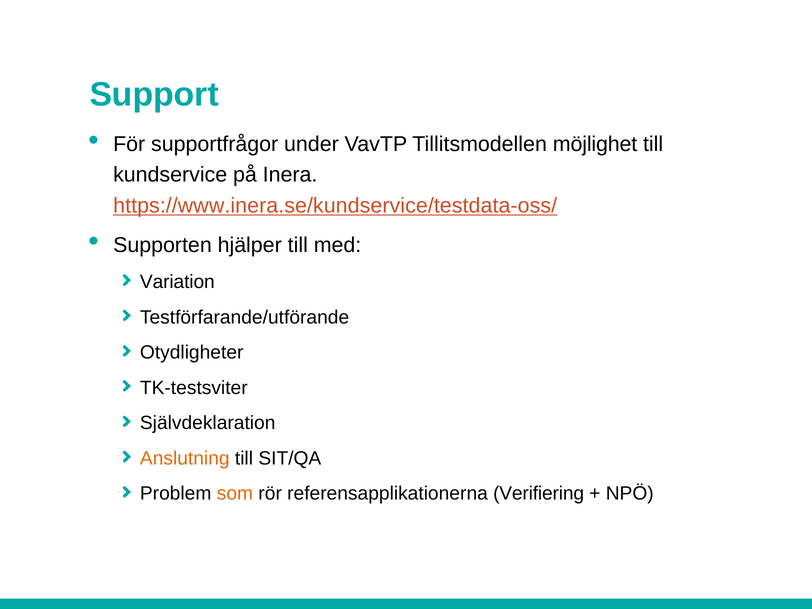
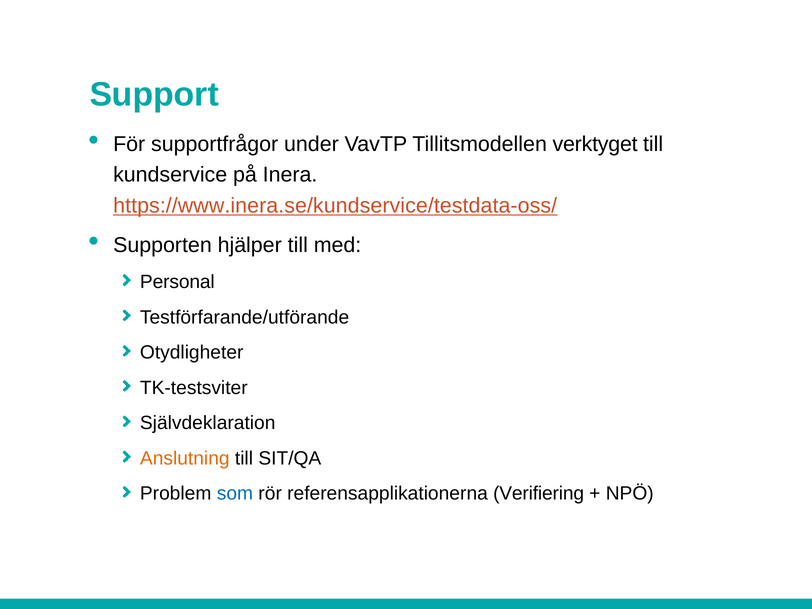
möjlighet: möjlighet -> verktyget (595, 144)
Variation: Variation -> Personal (177, 282)
som colour: orange -> blue (235, 494)
